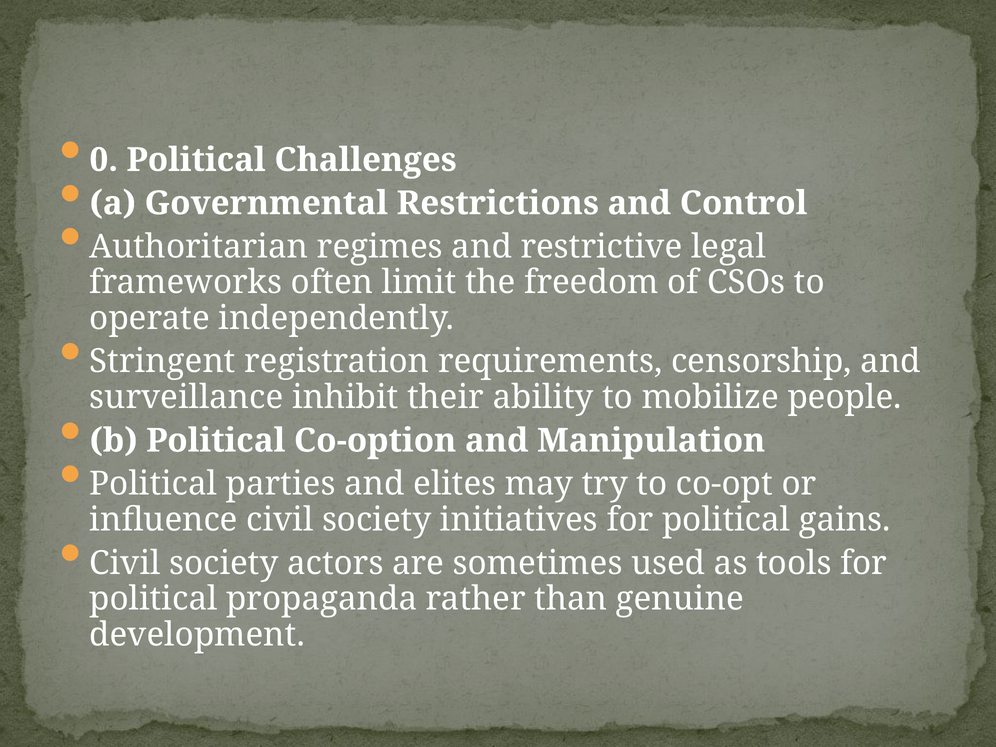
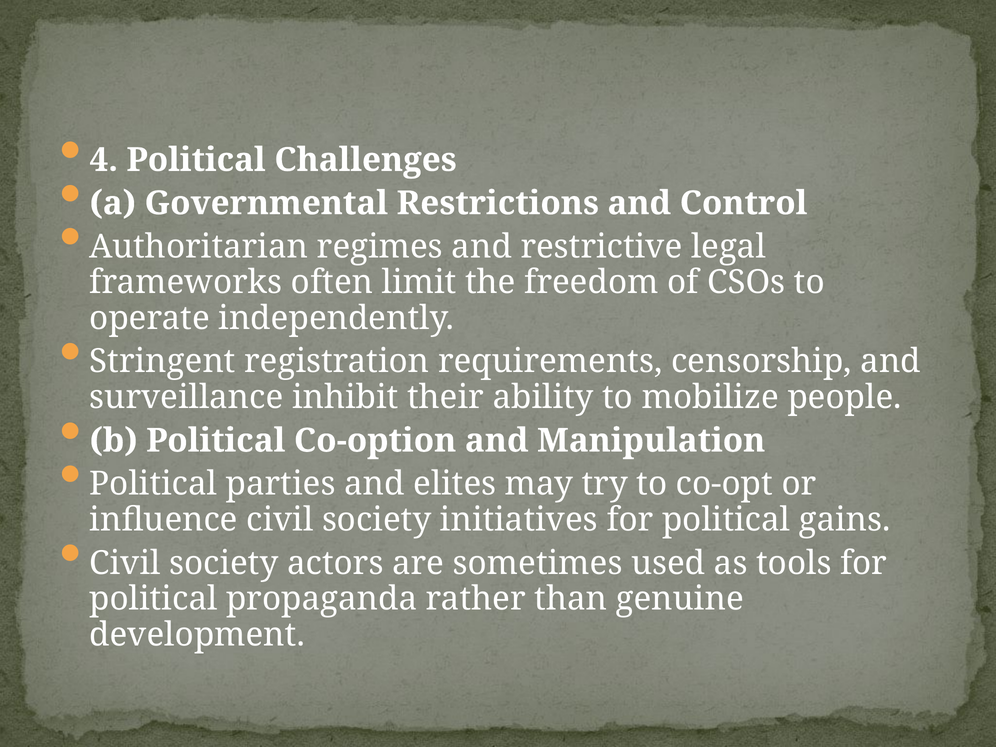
0: 0 -> 4 (104, 160)
